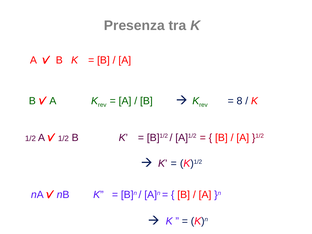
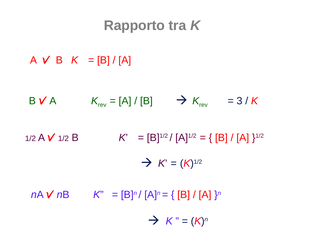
Presenza: Presenza -> Rapporto (134, 26)
8: 8 -> 3 (239, 101)
